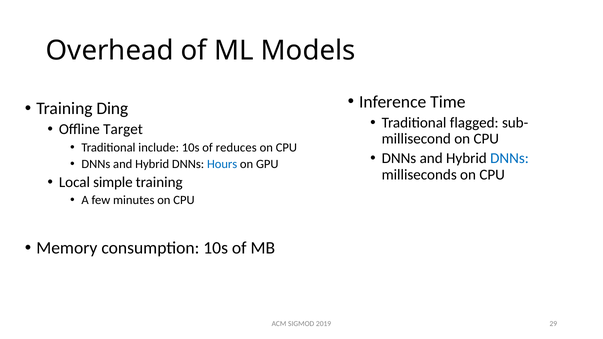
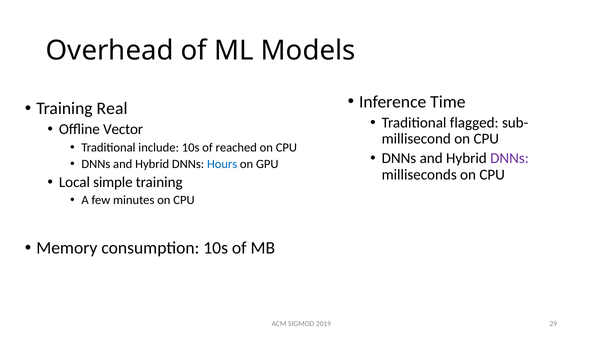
Ding: Ding -> Real (112, 109)
Target: Target -> Vector (123, 129)
reduces: reduces -> reached (236, 148)
DNNs colour: blue -> purple (509, 158)
